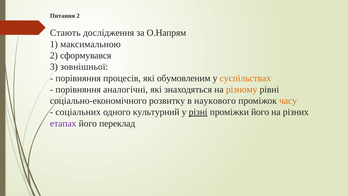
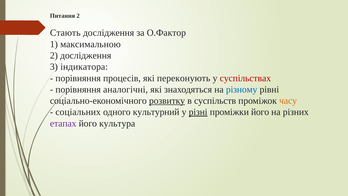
О.Напрям: О.Напрям -> О.Фактор (166, 33)
2 сформувався: сформувався -> дослідження (86, 55)
зовнішньої: зовнішньої -> індикатора (84, 67)
обумовленим: обумовленим -> переконують (184, 78)
суспільствах colour: orange -> red (245, 78)
різному colour: orange -> blue (242, 89)
розвитку underline: none -> present (167, 101)
наукового: наукового -> суспільств (215, 101)
переклад: переклад -> культура (117, 123)
